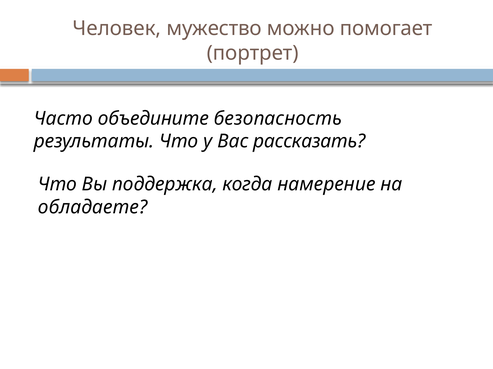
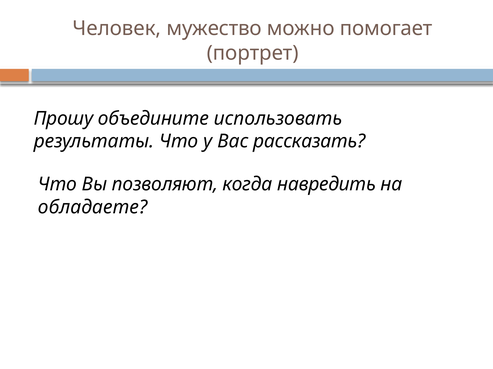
Часто: Часто -> Прошу (64, 119)
безопасность: безопасность -> использовать (278, 119)
поддержка: поддержка -> позволяют (165, 185)
намерение: намерение -> навредить (327, 185)
